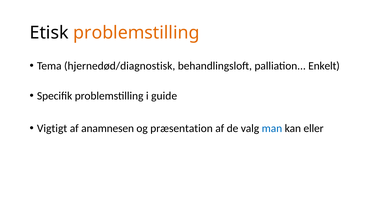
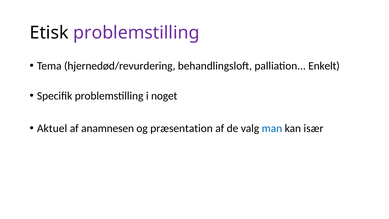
problemstilling colour: orange -> purple (136, 33)
hjernedød/diagnostisk: hjernedød/diagnostisk -> hjernedød/revurdering (120, 66)
guide: guide -> noget (164, 96)
Vigtigt: Vigtigt -> Aktuel (52, 128)
eller: eller -> især (314, 128)
